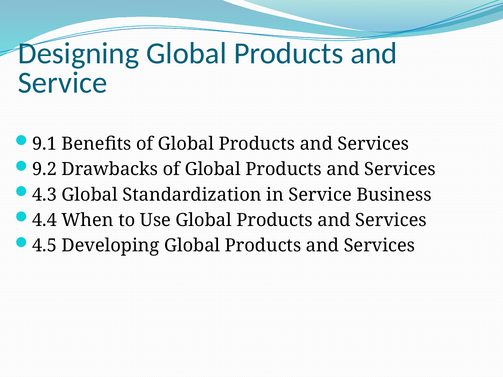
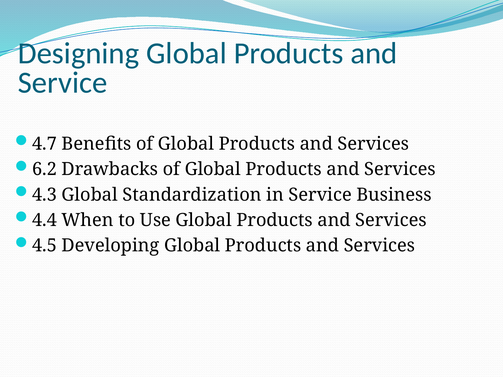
9.1: 9.1 -> 4.7 (44, 144)
9.2: 9.2 -> 6.2 (44, 169)
